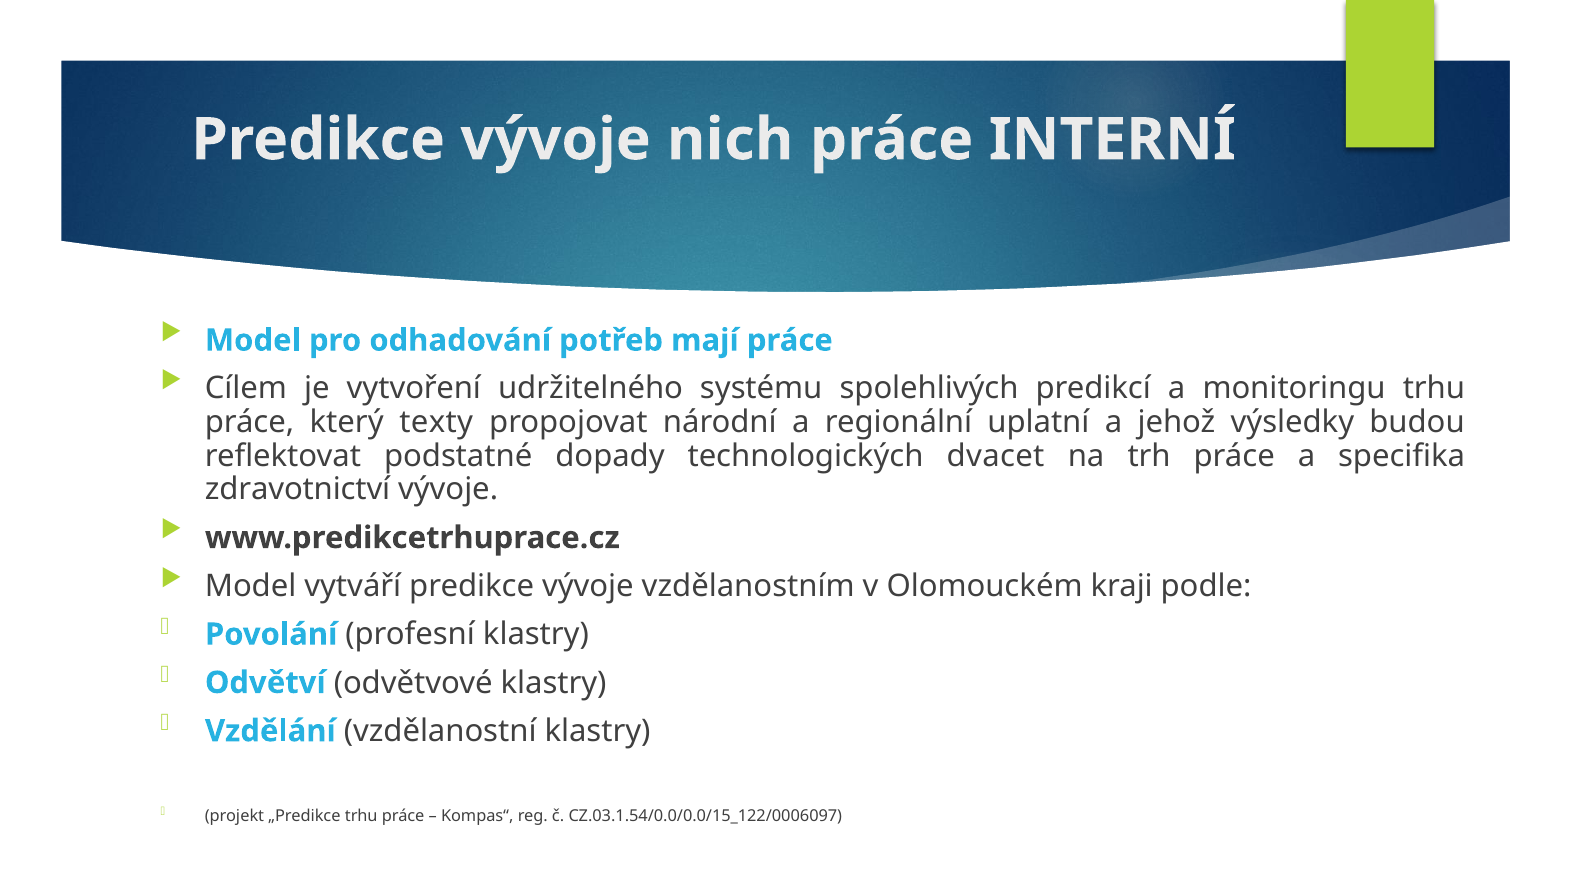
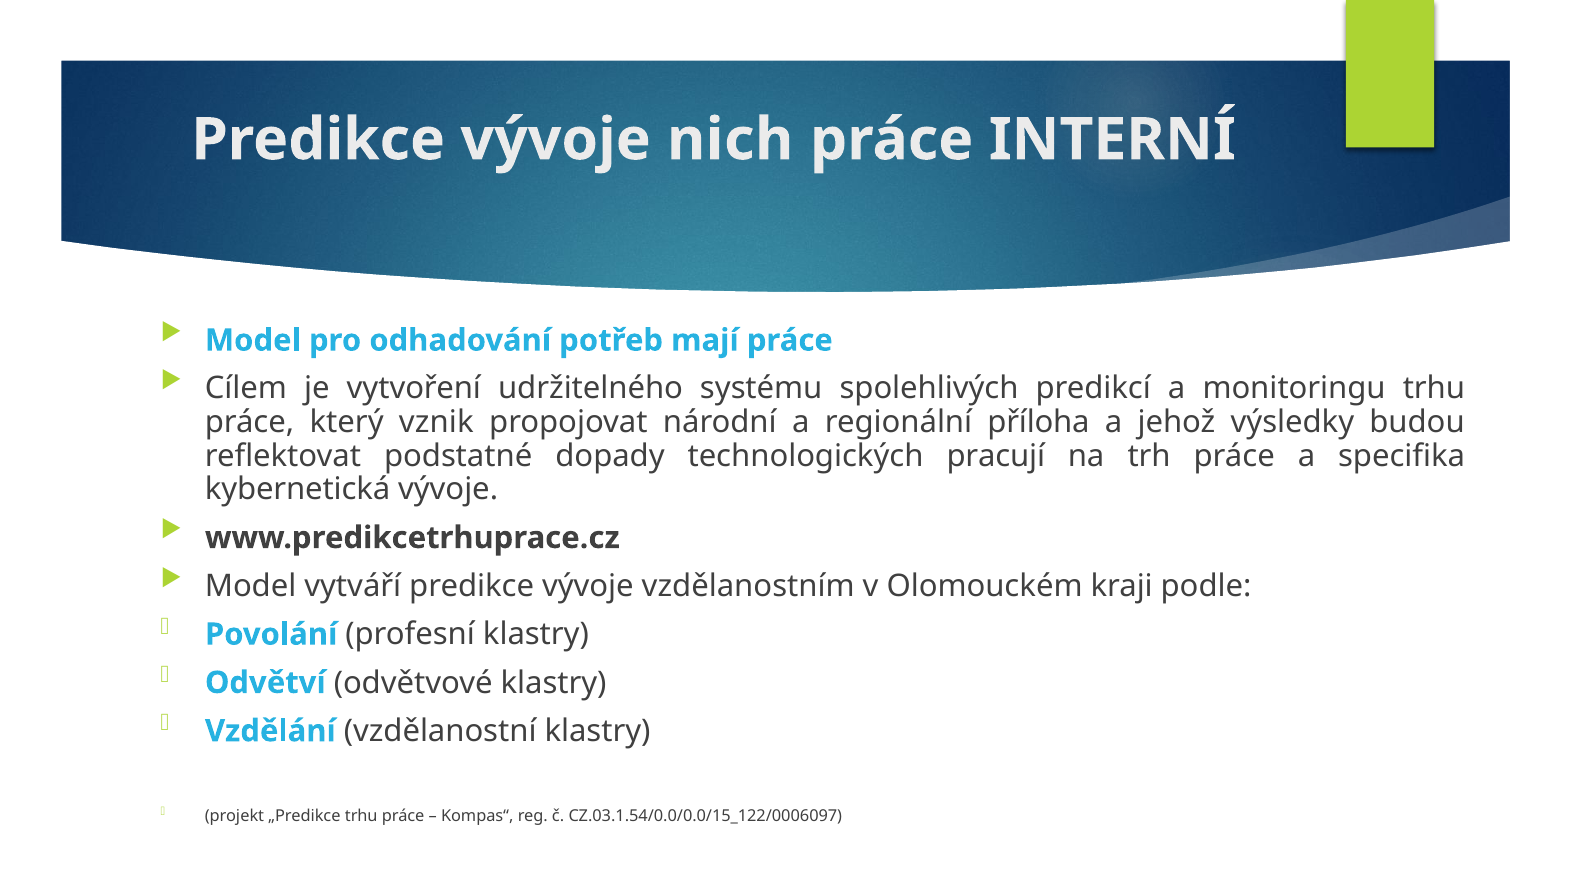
texty: texty -> vznik (436, 422)
uplatní: uplatní -> příloha (1039, 422)
dvacet: dvacet -> pracují (996, 456)
zdravotnictví: zdravotnictví -> kybernetická (298, 490)
